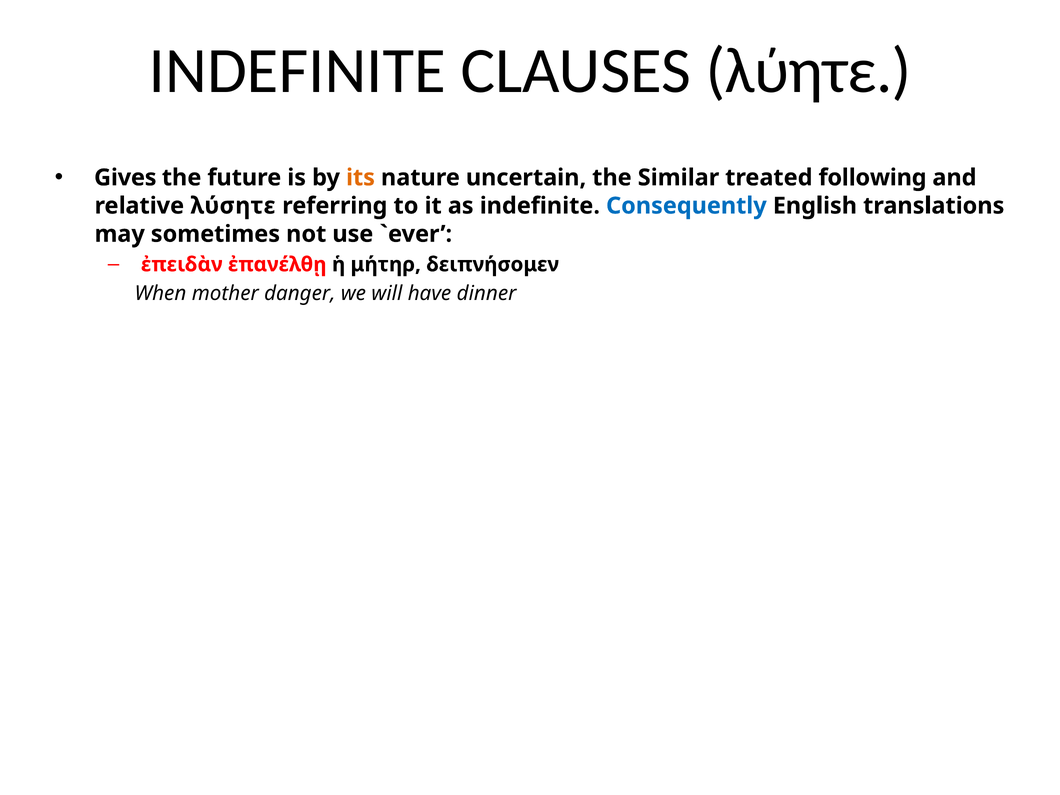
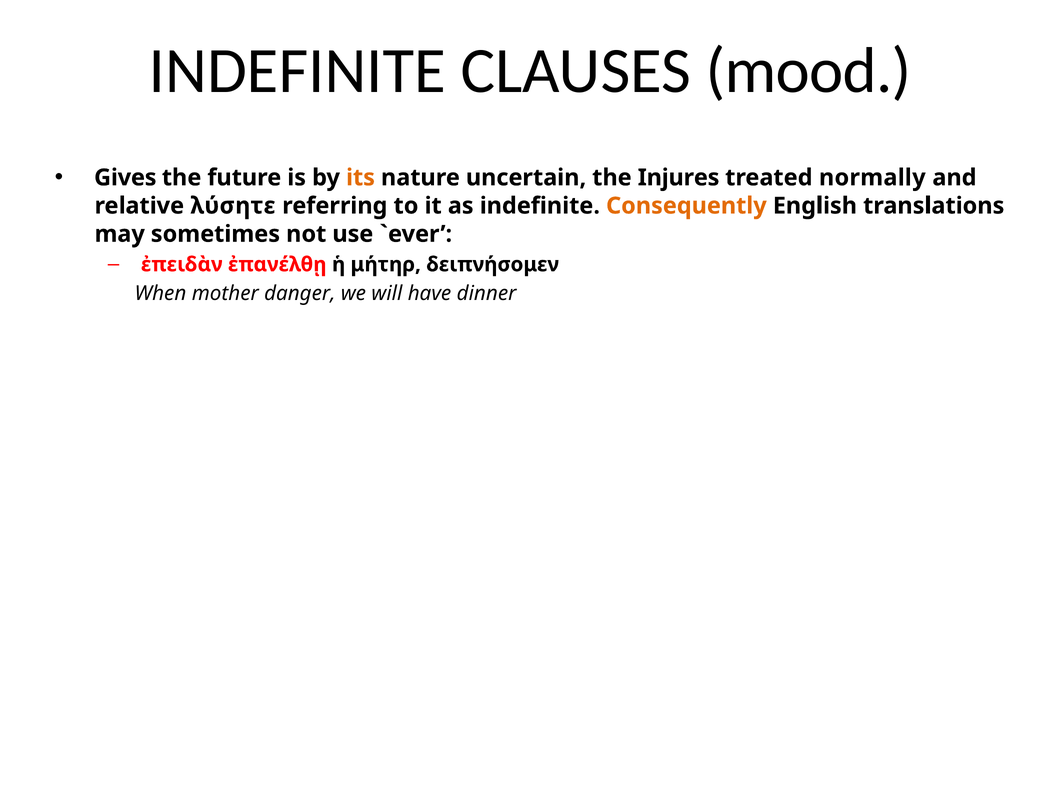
λύητε: λύητε -> mood (809, 71)
Similar: Similar -> Injures (679, 178)
following: following -> normally (872, 178)
Consequently colour: blue -> orange (686, 206)
